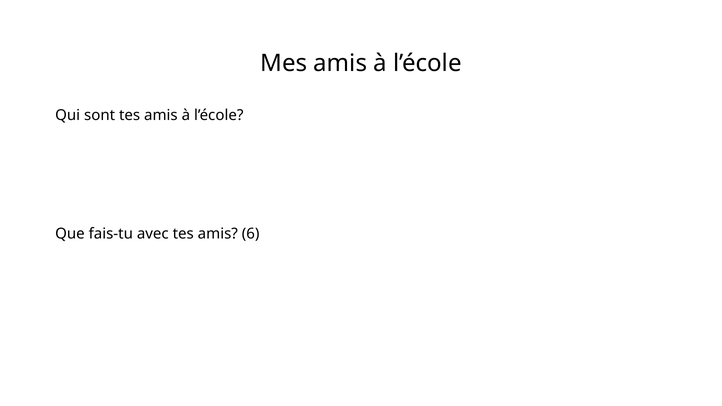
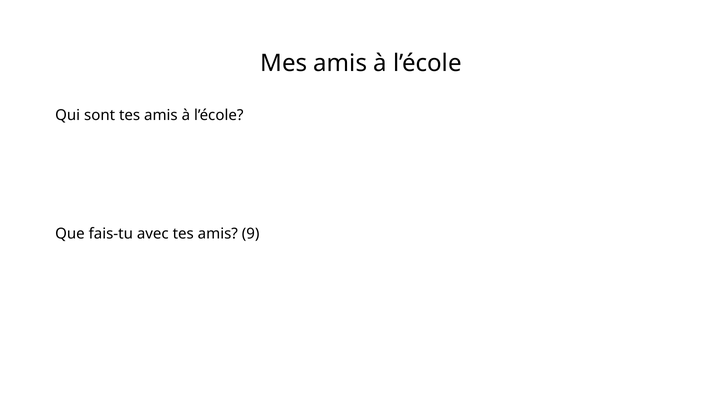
6: 6 -> 9 (251, 234)
